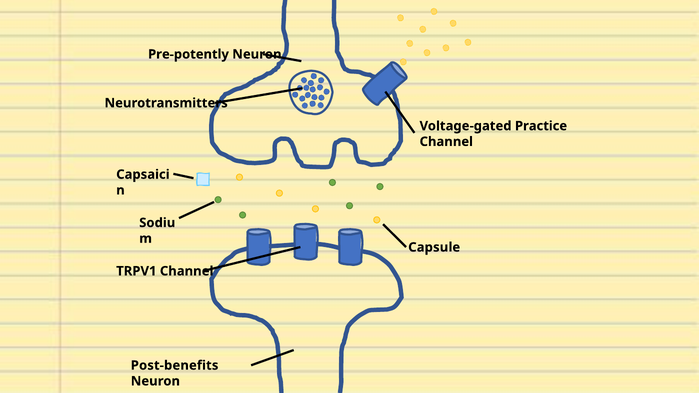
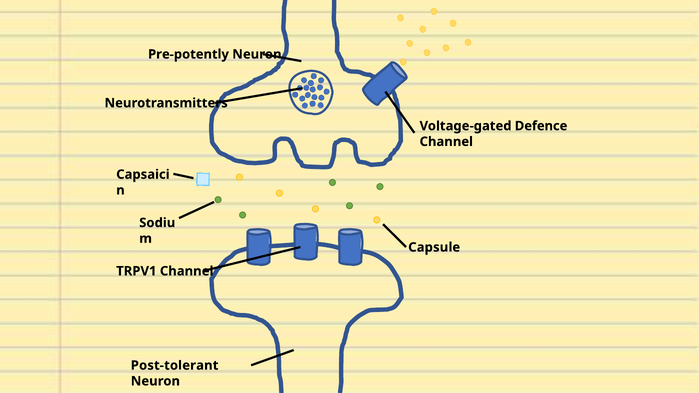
Practice: Practice -> Defence (541, 126)
Post-benefits: Post-benefits -> Post-tolerant (175, 366)
